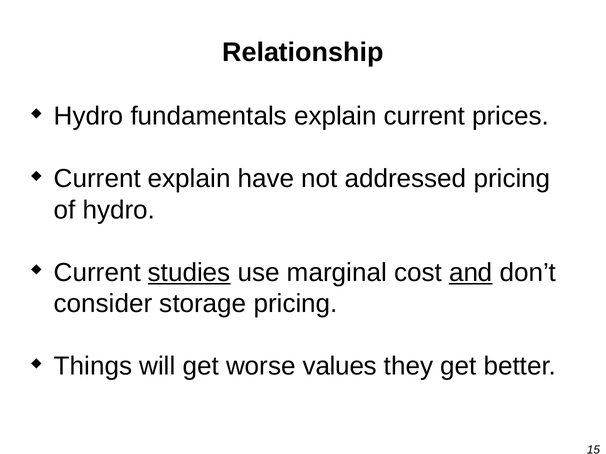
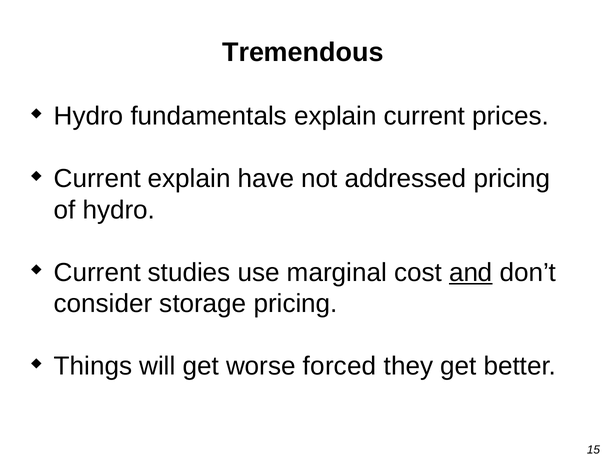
Relationship: Relationship -> Tremendous (303, 52)
studies underline: present -> none (189, 273)
values: values -> forced (340, 367)
